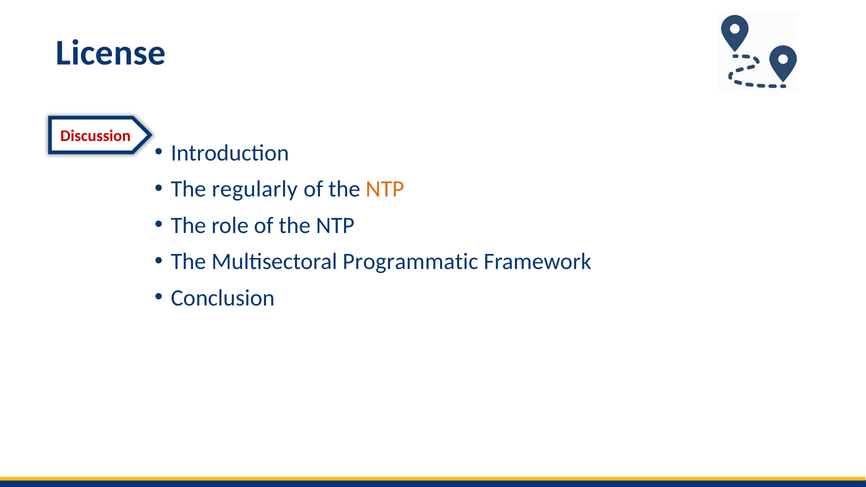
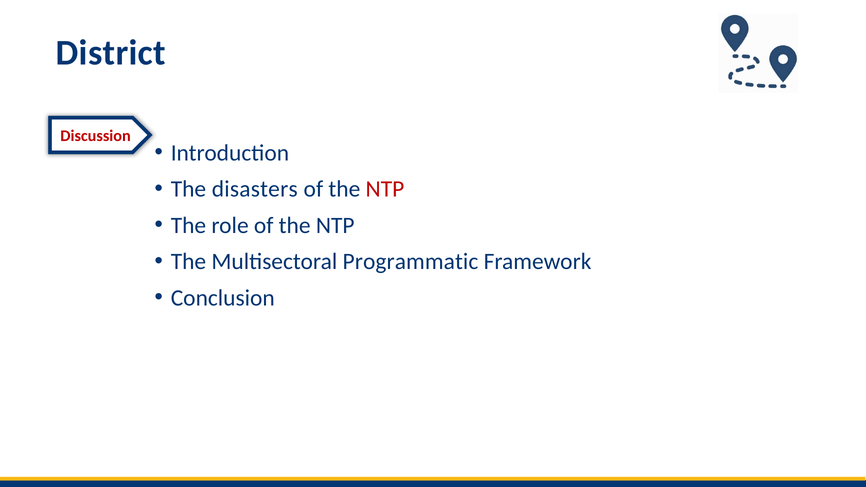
License: License -> District (111, 53)
regularly: regularly -> disasters (255, 189)
NTP colour: orange -> red (385, 189)
